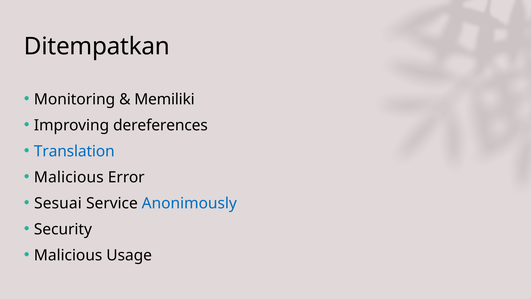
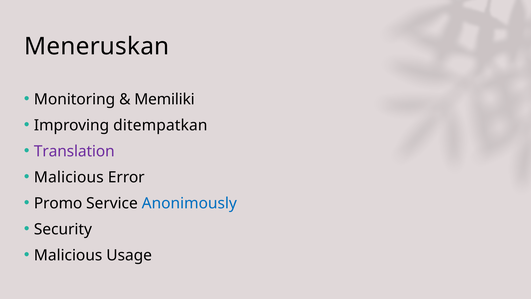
Ditempatkan: Ditempatkan -> Meneruskan (97, 46)
dereferences: dereferences -> ditempatkan (160, 125)
Translation colour: blue -> purple (74, 151)
Sesuai: Sesuai -> Promo (58, 203)
